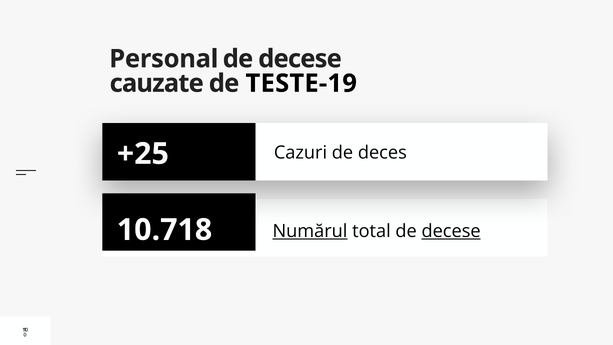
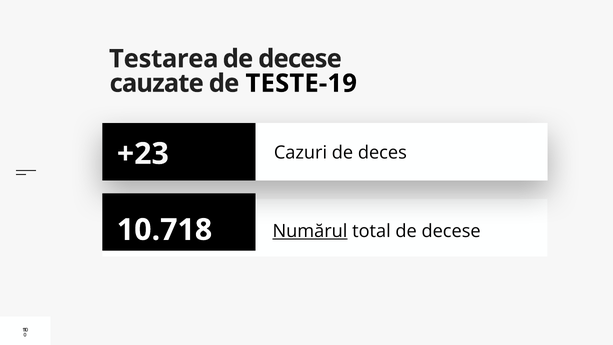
Personal: Personal -> Testarea (164, 59)
+25: +25 -> +23 (143, 154)
decese underline: present -> none (451, 231)
